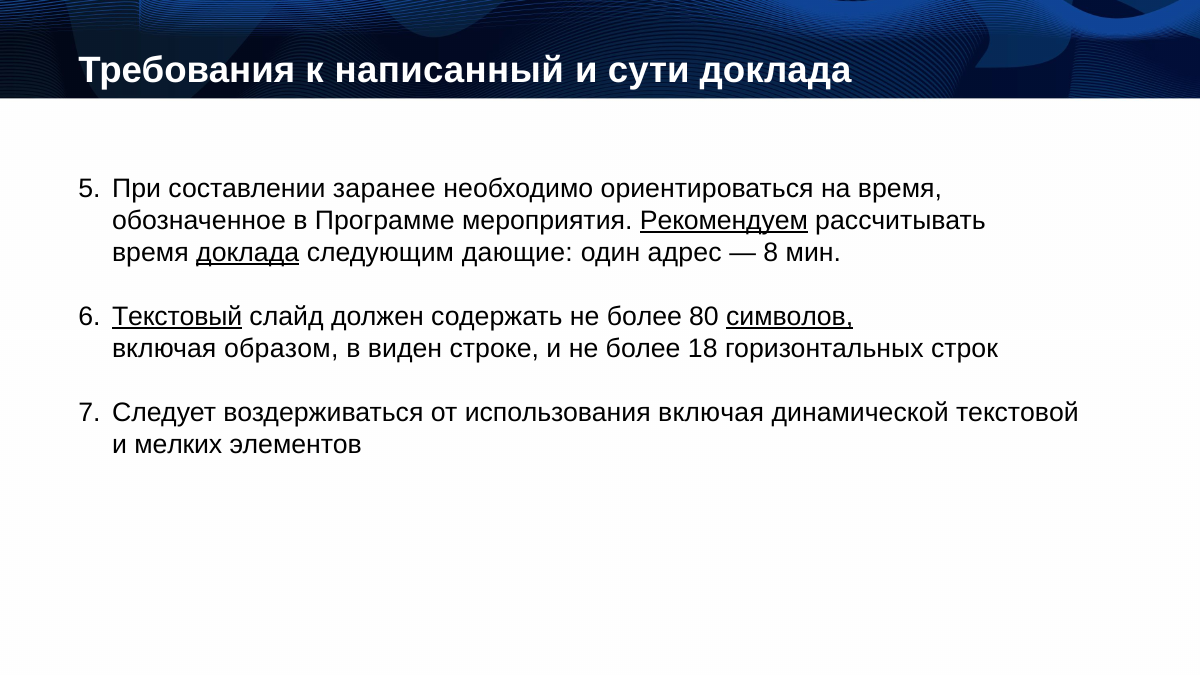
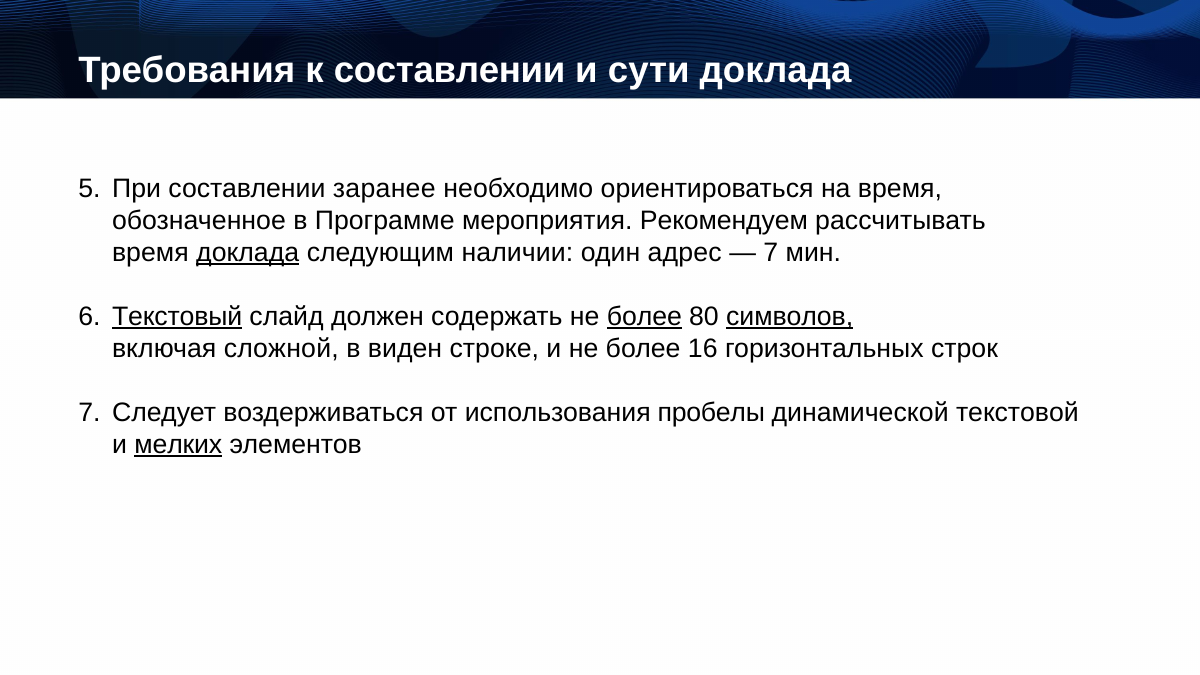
к написанный: написанный -> составлении (450, 70)
Рекомендуем underline: present -> none (724, 220)
дающие: дающие -> наличии (517, 252)
8: 8 -> 7 (771, 252)
более underline: none -> present (644, 316)
образом: образом -> сложной (281, 348)
18: 18 -> 16 (703, 348)
использования включая: включая -> пробелы (711, 412)
мелких underline: none -> present (178, 444)
